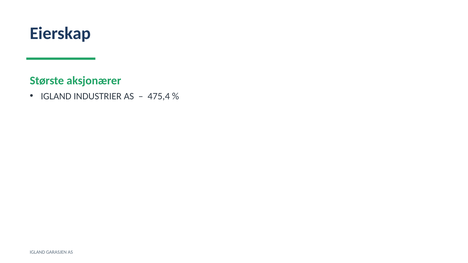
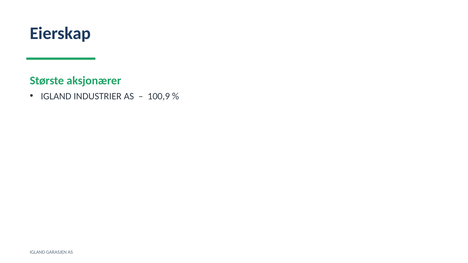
475,4: 475,4 -> 100,9 (159, 96)
